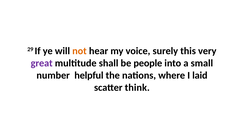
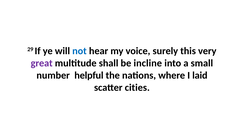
not colour: orange -> blue (80, 51)
people: people -> incline (148, 63)
think: think -> cities (137, 88)
